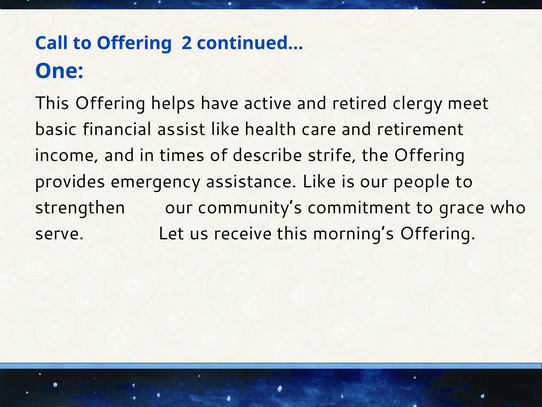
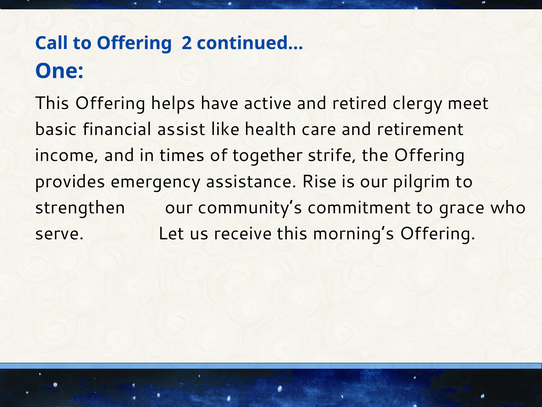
describe: describe -> together (268, 155)
assistance Like: Like -> Rise (319, 181)
people: people -> pilgrim (422, 181)
